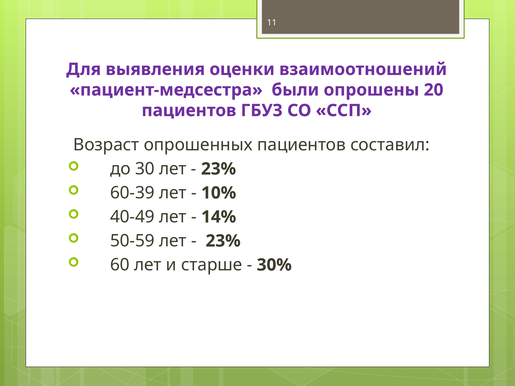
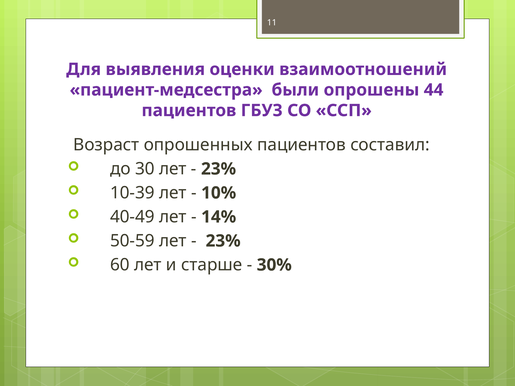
20: 20 -> 44 (434, 90)
60-39: 60-39 -> 10-39 (132, 193)
